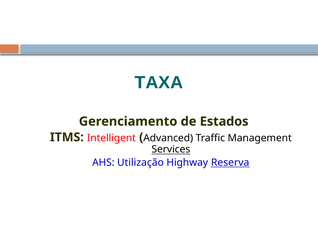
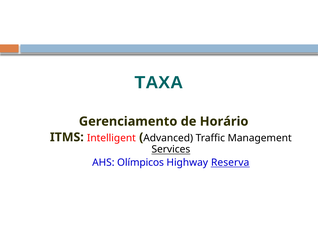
Estados: Estados -> Horário (224, 122)
Utilização: Utilização -> Olímpicos (141, 163)
